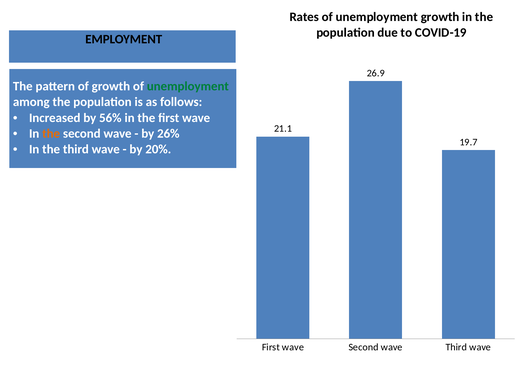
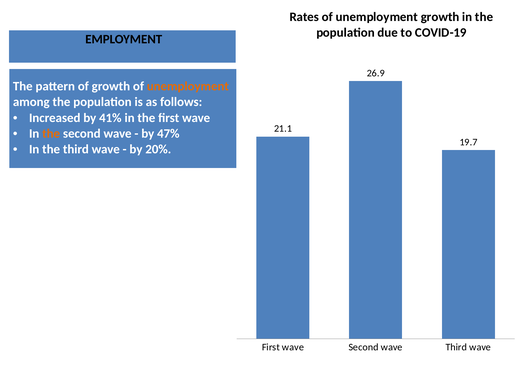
unemployment colour: green -> orange (188, 86)
56%: 56% -> 41% (110, 118)
26%: 26% -> 47% (168, 134)
